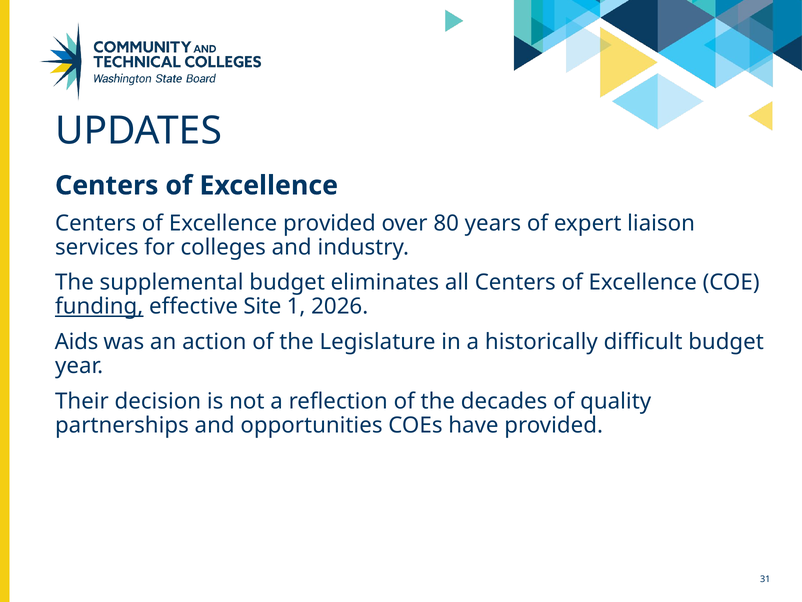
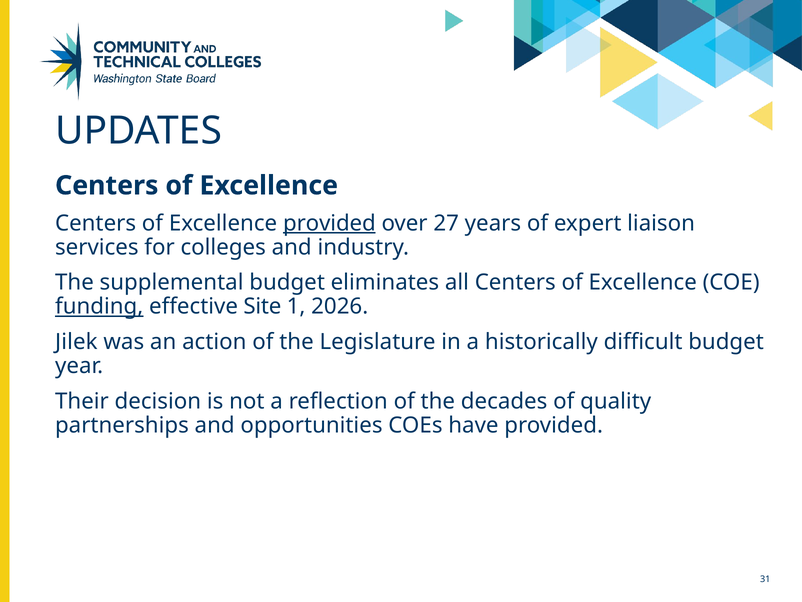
provided underline: none -> present (329, 223)
80: 80 -> 27 (446, 223)
Aids: Aids -> Jilek (76, 342)
